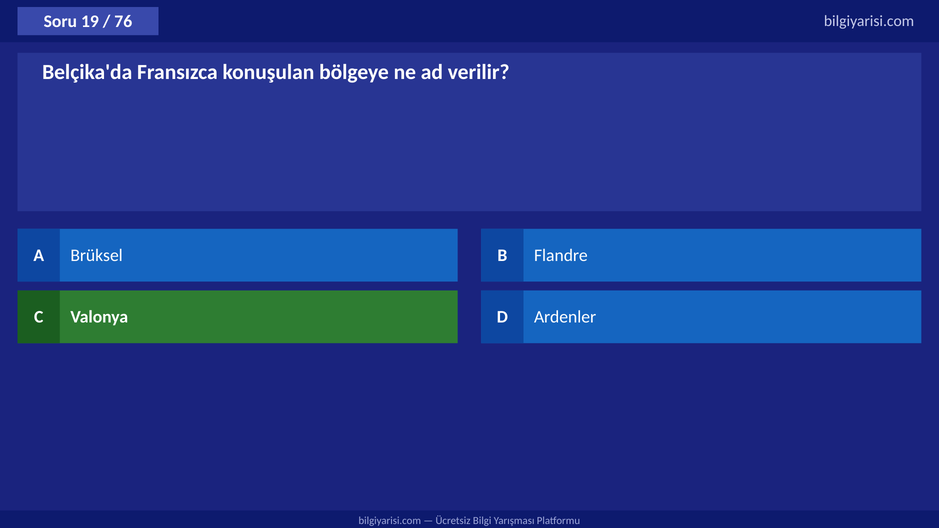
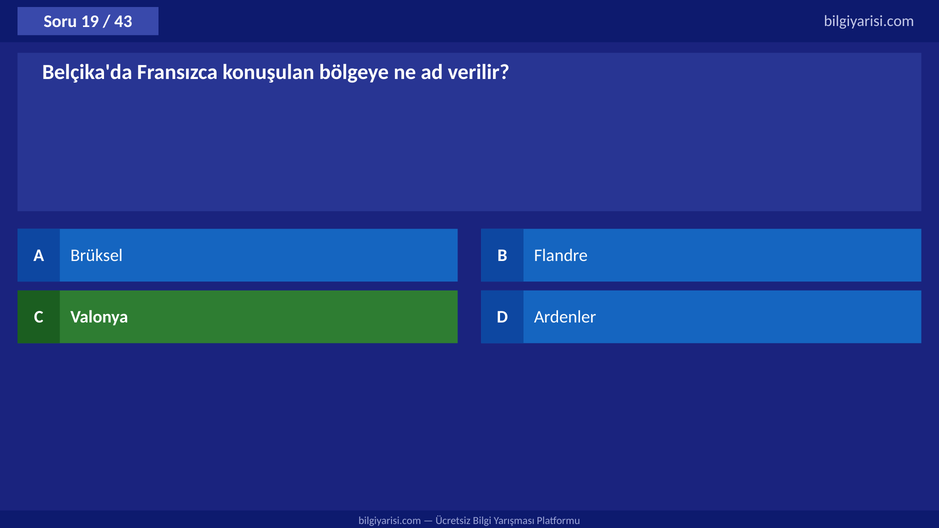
76: 76 -> 43 (123, 21)
